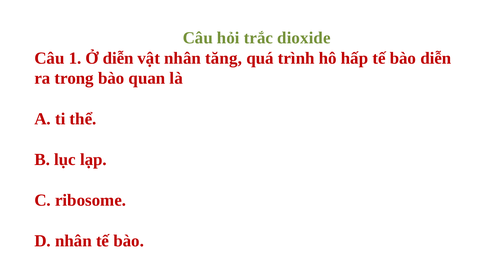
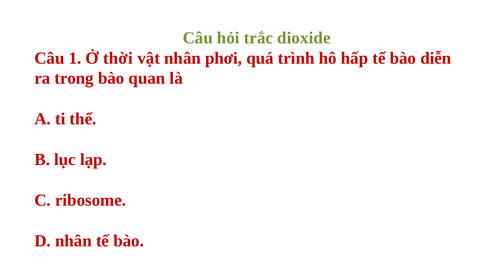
Ở diễn: diễn -> thời (118, 58)
tăng: tăng -> phơi (224, 58)
